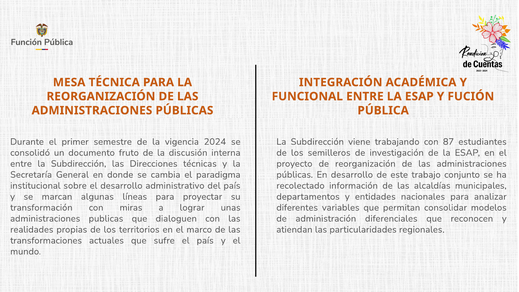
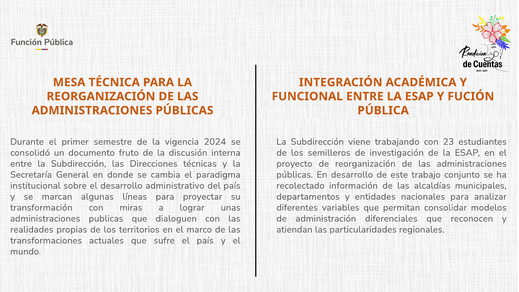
87: 87 -> 23 (448, 142)
